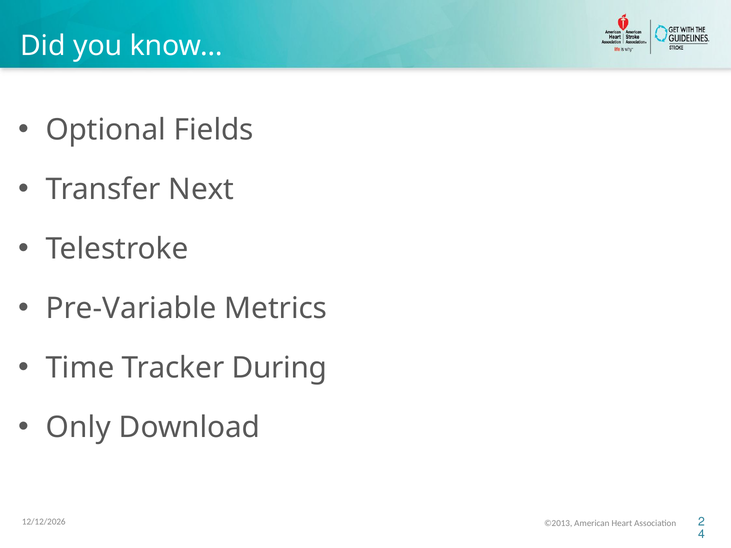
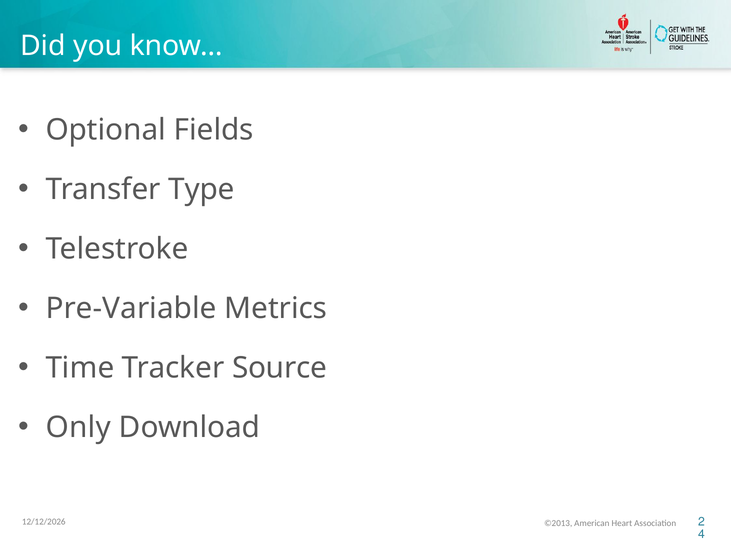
Next: Next -> Type (201, 189)
During: During -> Source (279, 368)
